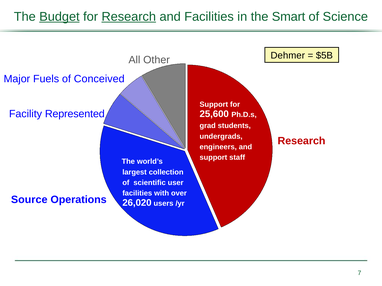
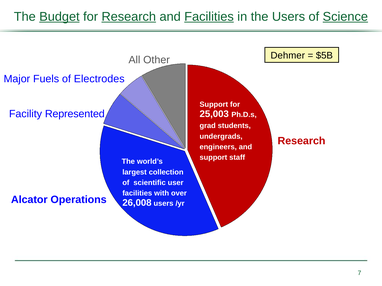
Facilities underline: none -> present (209, 17)
the Smart: Smart -> Users (289, 17)
Science underline: none -> present (345, 17)
Conceived: Conceived -> Electrodes (99, 79)
25,600: 25,600 -> 25,003 (214, 114)
Source: Source -> Alcator (29, 200)
26,020: 26,020 -> 26,008 (137, 203)
